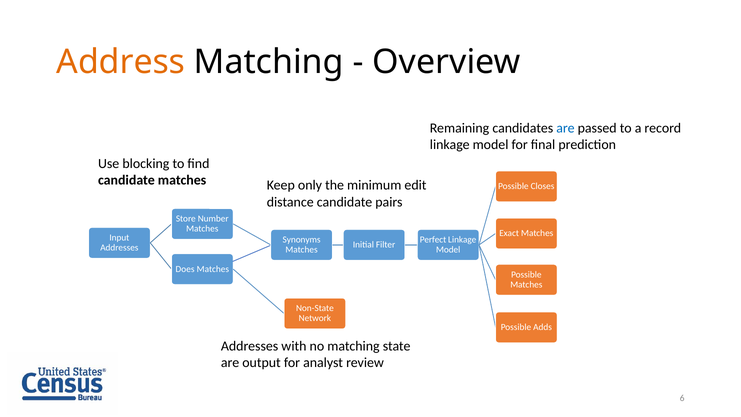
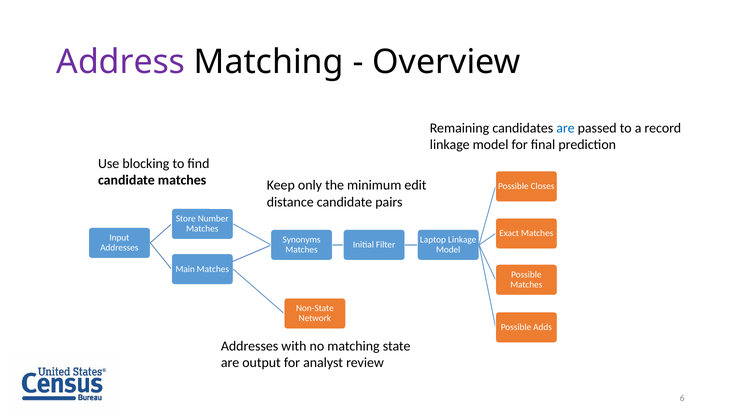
Address colour: orange -> purple (121, 62)
Perfect: Perfect -> Laptop (433, 240)
Does: Does -> Main (185, 269)
